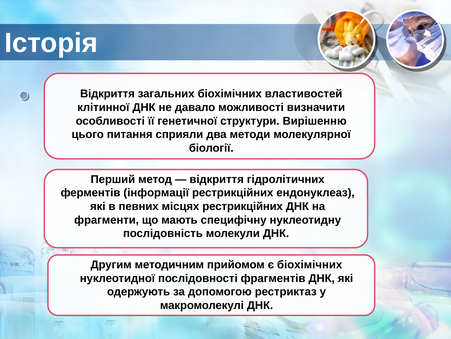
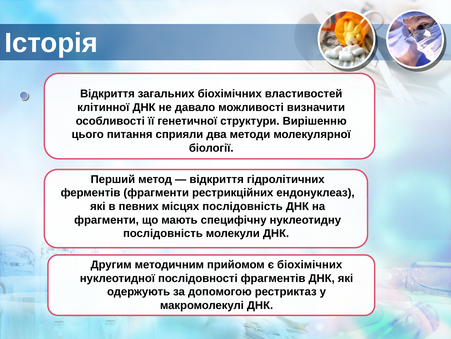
ферментів інформації: інформації -> фрагменти (156, 192)
місцях рестрикційних: рестрикційних -> послідовність (243, 206)
